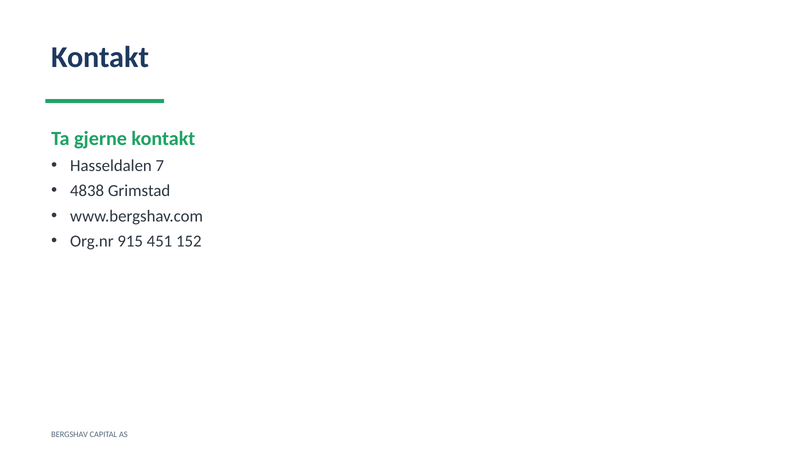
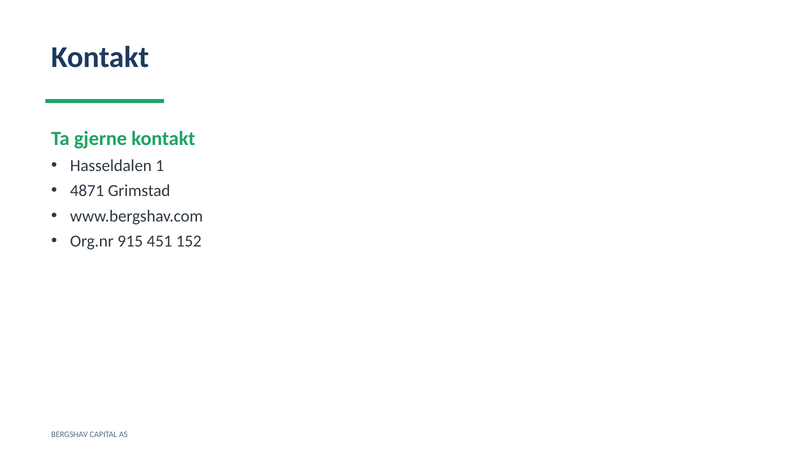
7: 7 -> 1 (160, 166)
4838: 4838 -> 4871 (87, 191)
